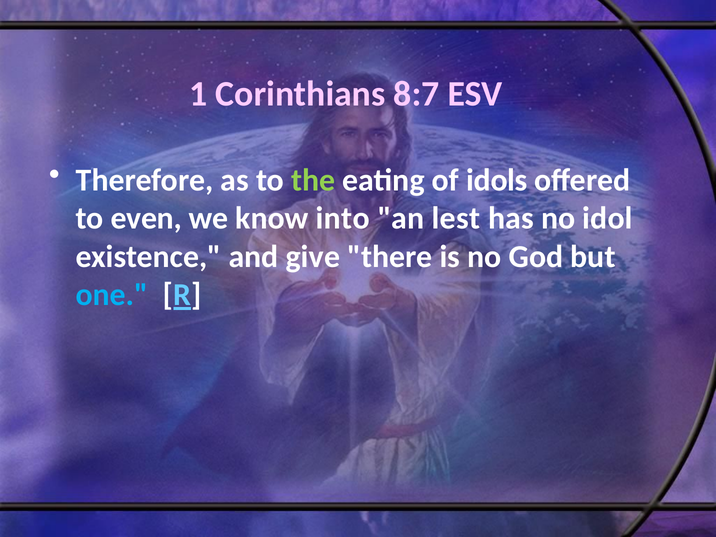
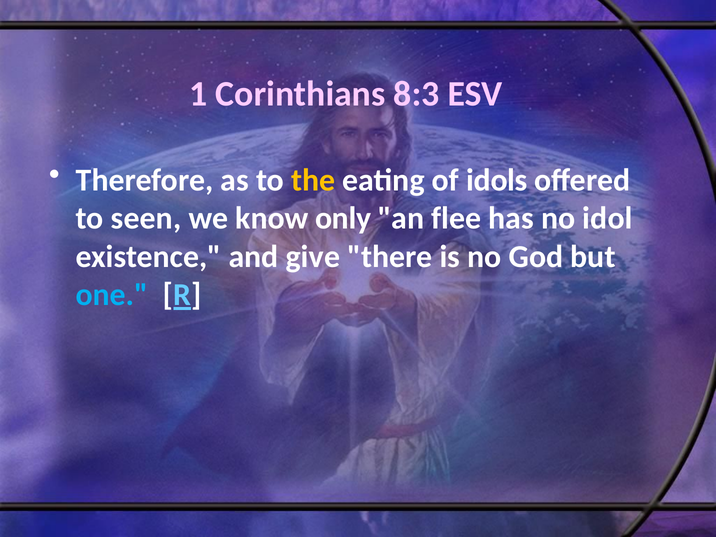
8:7: 8:7 -> 8:3 (417, 94)
the colour: light green -> yellow (313, 180)
even: even -> seen (146, 218)
into: into -> only (343, 218)
lest: lest -> flee (456, 218)
